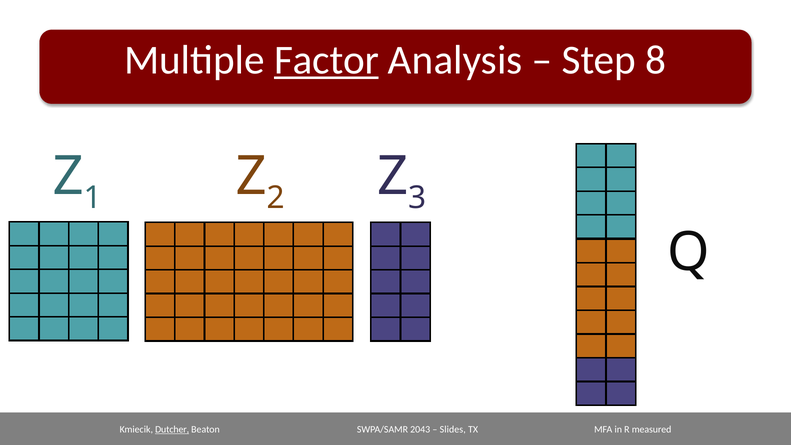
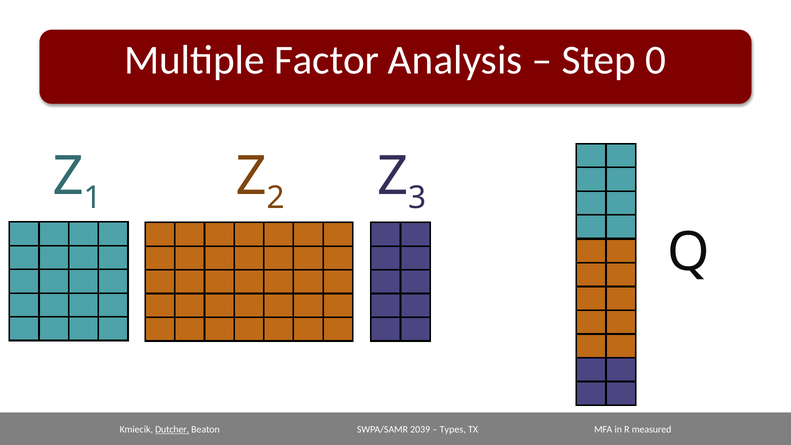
Factor underline: present -> none (327, 60)
8: 8 -> 0 (656, 60)
2043: 2043 -> 2039 (420, 429)
Slides: Slides -> Types (453, 429)
